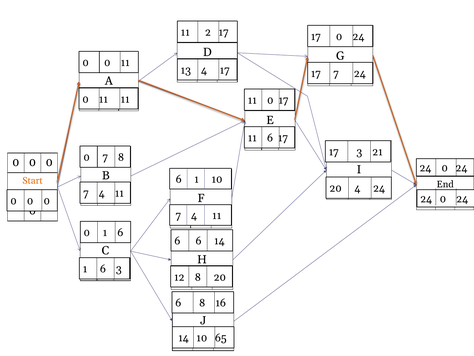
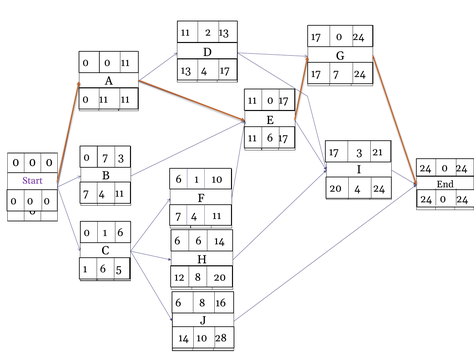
2 17: 17 -> 13 (224, 32)
7 8: 8 -> 3 (121, 157)
Start colour: orange -> purple (33, 180)
3: 3 -> 5 (119, 269)
65: 65 -> 28 (221, 338)
